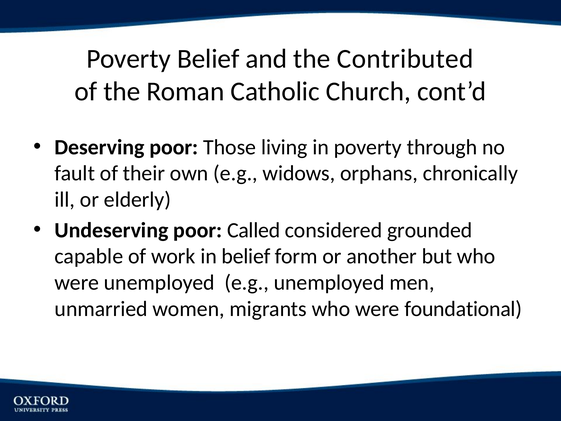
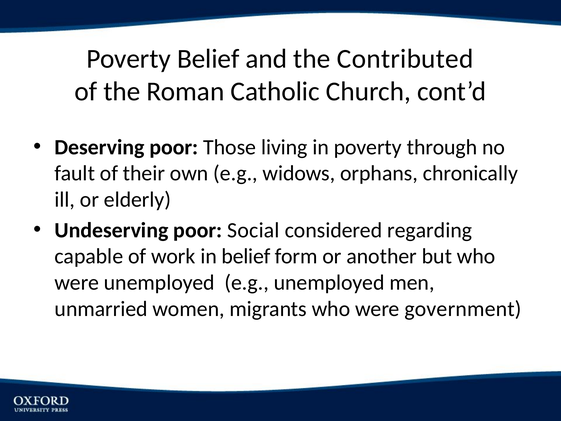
Called: Called -> Social (253, 230)
grounded: grounded -> regarding (430, 230)
foundational: foundational -> government (463, 309)
